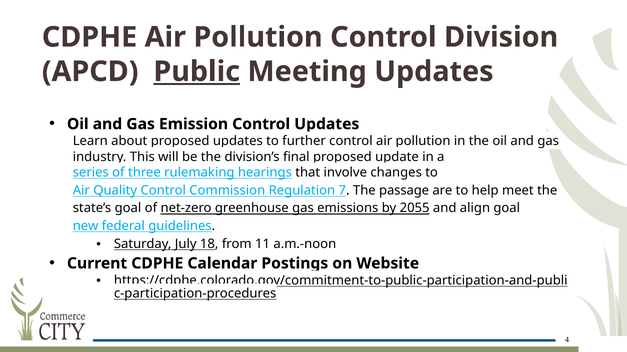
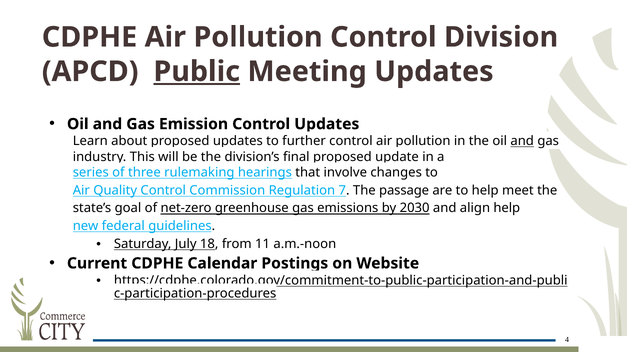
and underline: none -> present (522, 141)
2055: 2055 -> 2030 (415, 208)
align goal: goal -> help (507, 208)
